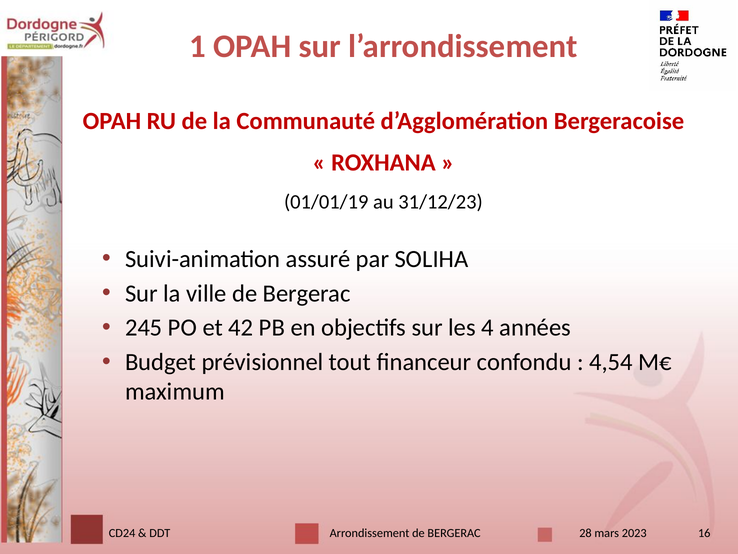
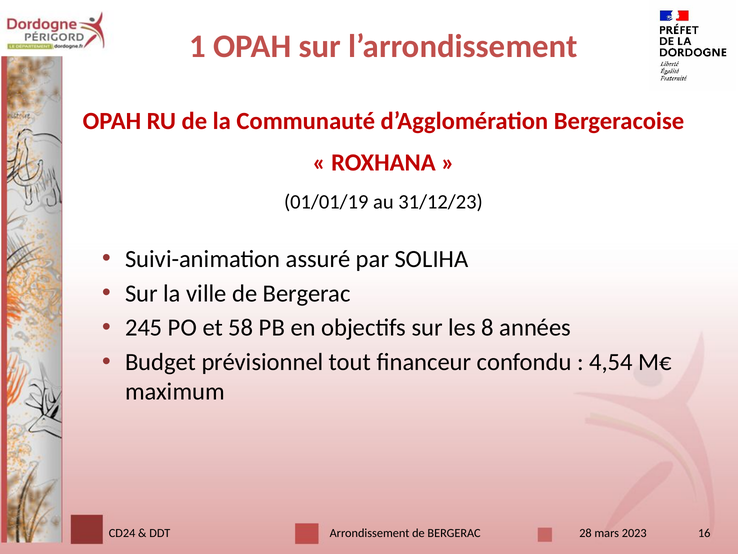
42: 42 -> 58 (241, 328)
4: 4 -> 8 (488, 328)
